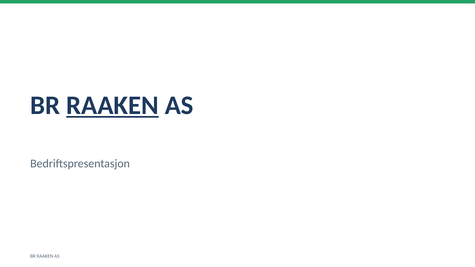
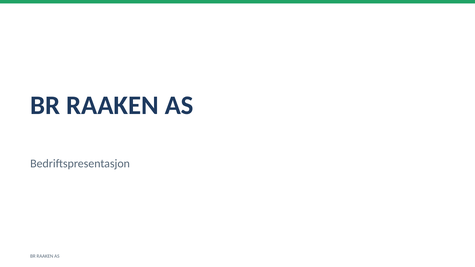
RAAKEN underline: present -> none (113, 105)
